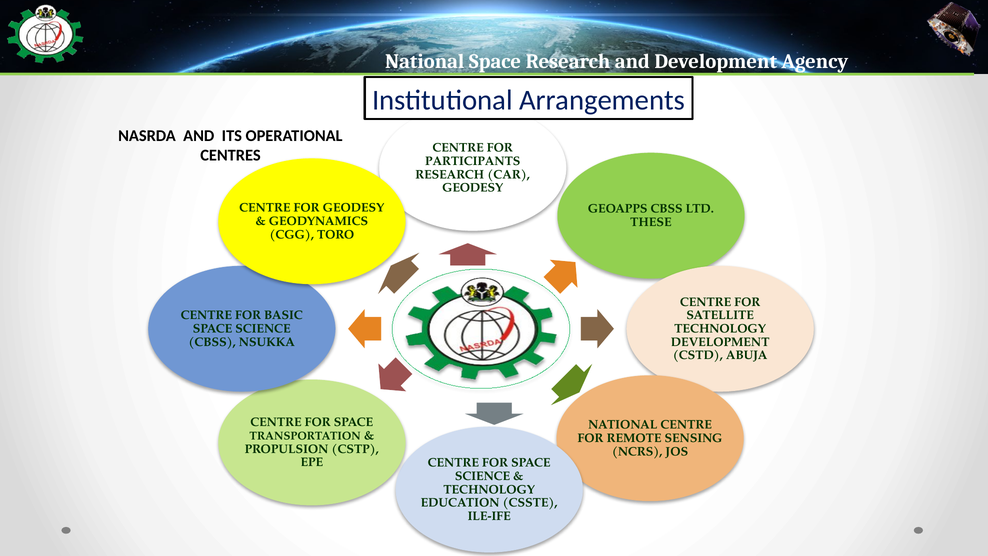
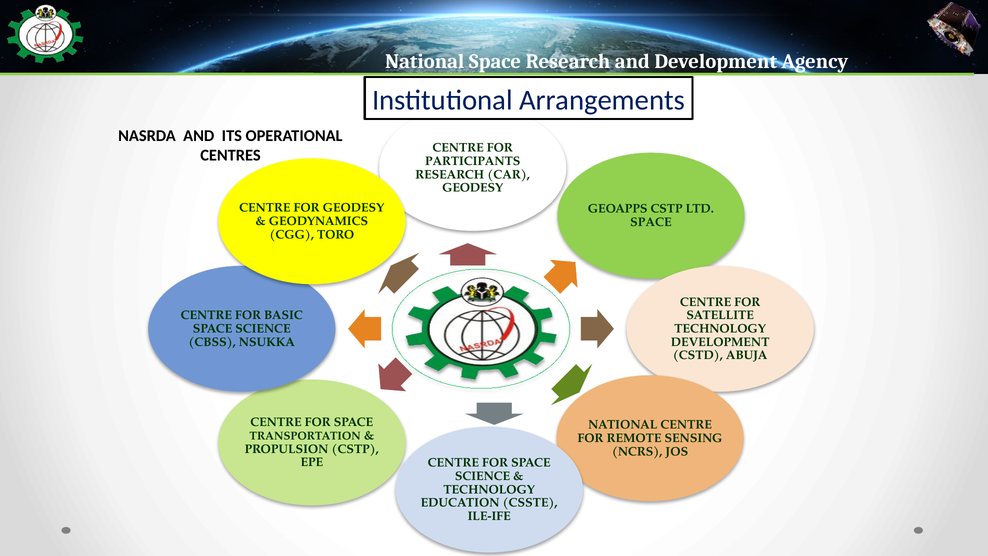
GEOAPPS CBSS: CBSS -> CSTP (667, 209)
THESE: THESE -> SPACE (651, 222)
